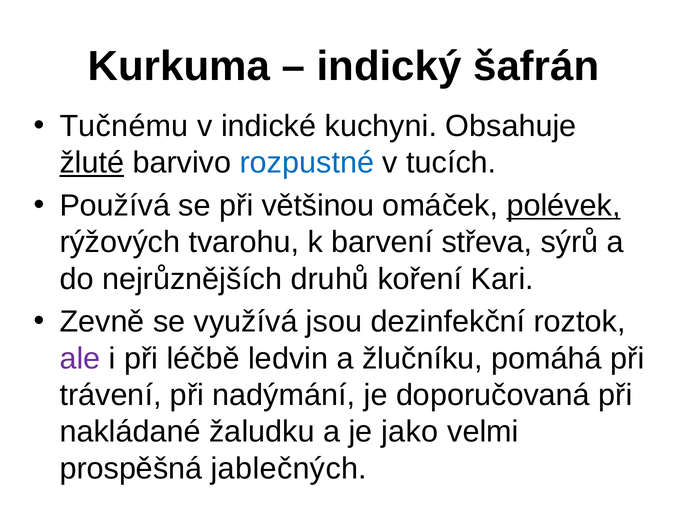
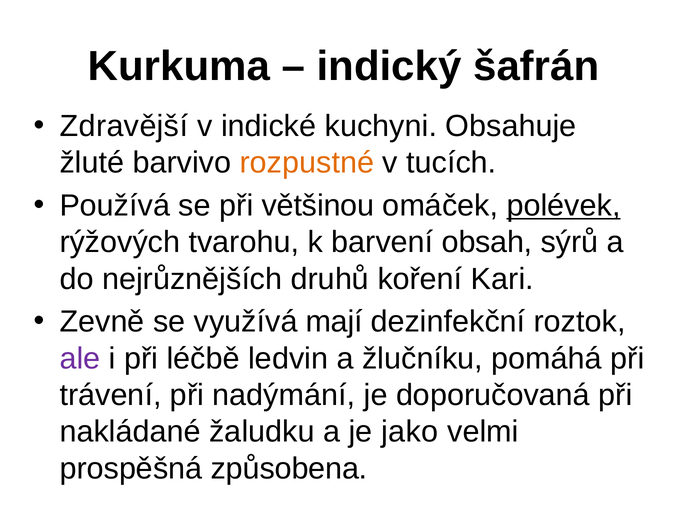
Tučnému: Tučnému -> Zdravější (124, 126)
žluté underline: present -> none (92, 163)
rozpustné colour: blue -> orange (307, 163)
střeva: střeva -> obsah (487, 242)
jsou: jsou -> mají (334, 322)
jablečných: jablečných -> způsobena (289, 469)
